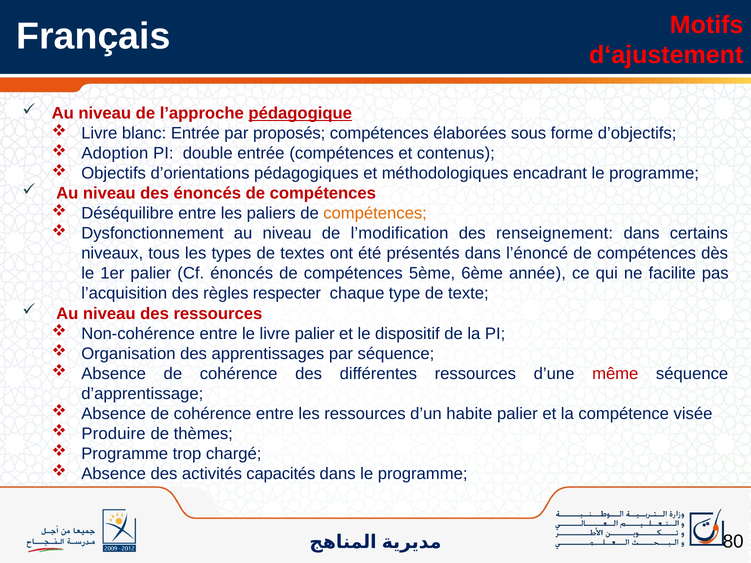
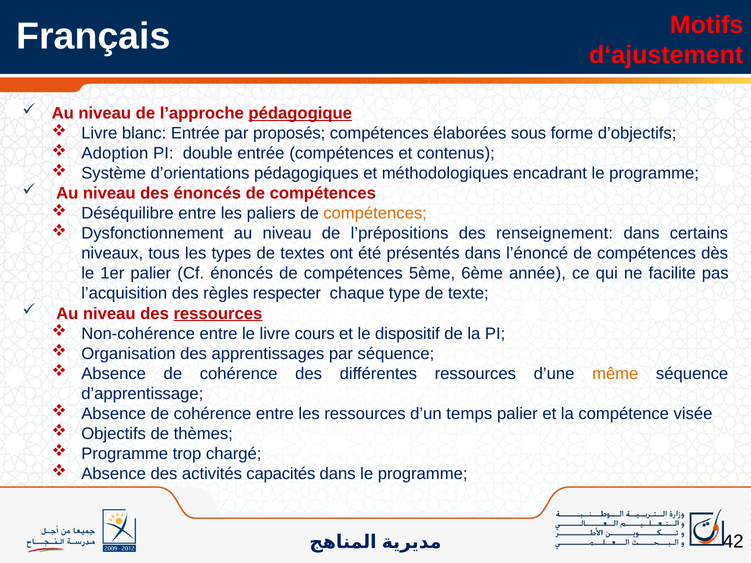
Objectifs: Objectifs -> Système (114, 174)
l’modification: l’modification -> l’prépositions (400, 234)
ressources underline: none -> present (218, 314)
livre palier: palier -> cours (315, 334)
même colour: red -> orange (615, 374)
habite: habite -> temps (469, 414)
Produire: Produire -> Objectifs (114, 434)
80: 80 -> 42 (733, 542)
